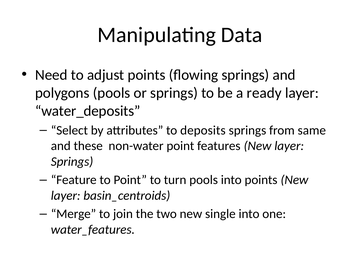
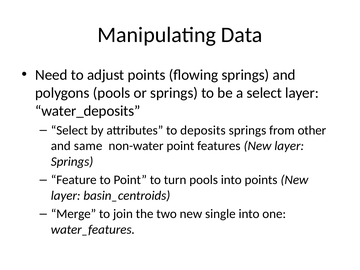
a ready: ready -> select (264, 93)
same: same -> other (312, 130)
these: these -> same (88, 146)
